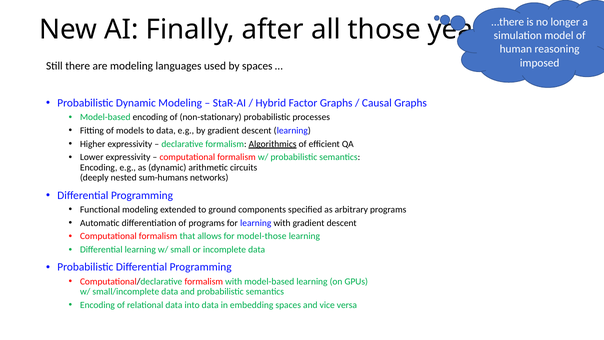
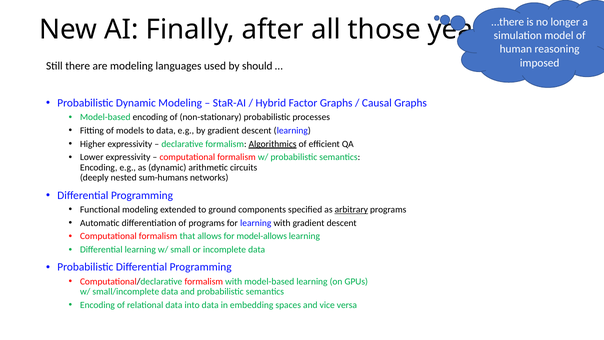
by spaces: spaces -> should (257, 66)
arbitrary underline: none -> present (351, 209)
model-those: model-those -> model-allows (262, 236)
